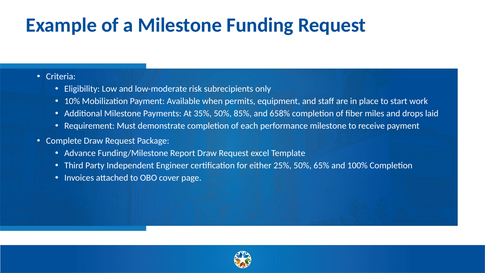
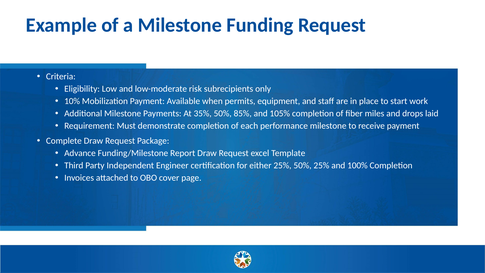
658%: 658% -> 105% (280, 114)
50% 65%: 65% -> 25% (321, 165)
